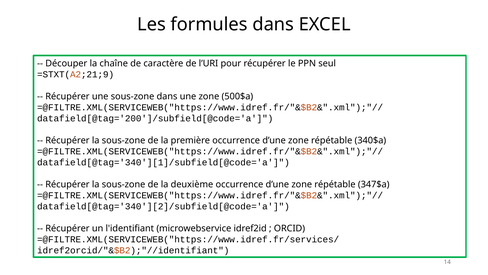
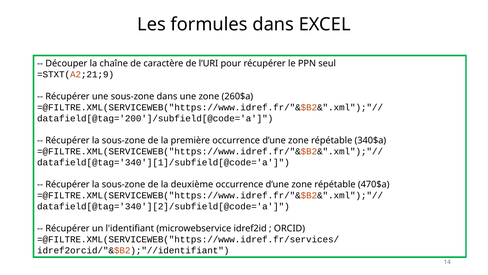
500$a: 500$a -> 260$a (237, 96)
347$a: 347$a -> 470$a (374, 184)
